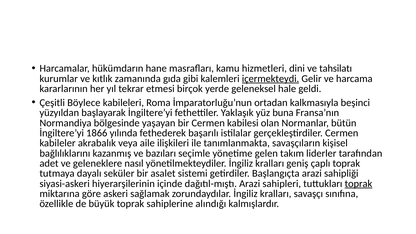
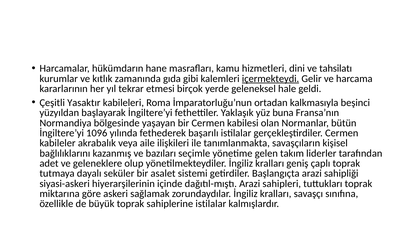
Böylece: Böylece -> Yasaktır (84, 103)
1866: 1866 -> 1096 (97, 133)
nasıl: nasıl -> olup (134, 163)
toprak underline: present -> none (358, 184)
sahiplerine alındığı: alındığı -> istilalar (211, 204)
